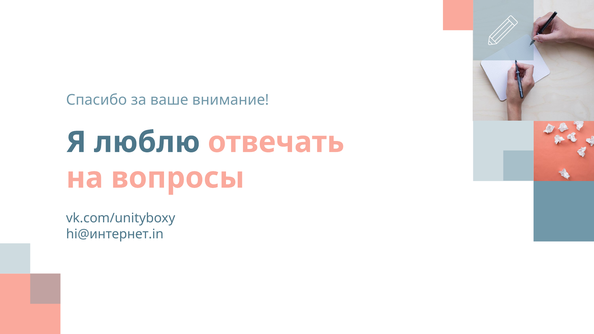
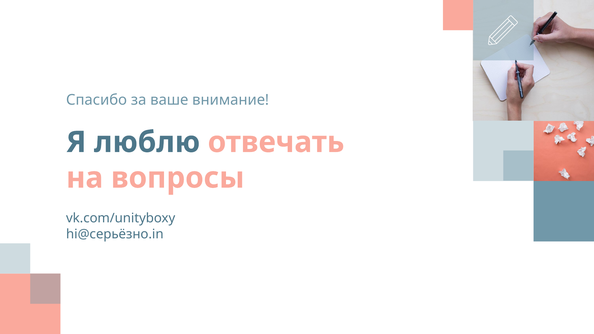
hi@интернет.in: hi@интернет.in -> hi@серьёзно.in (115, 234)
